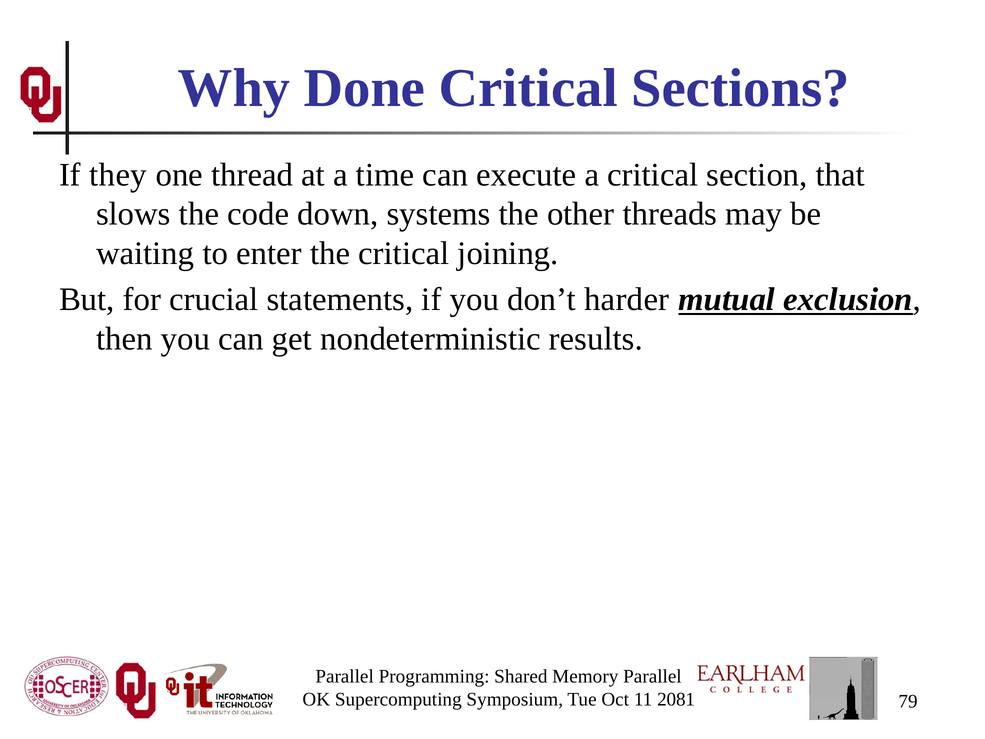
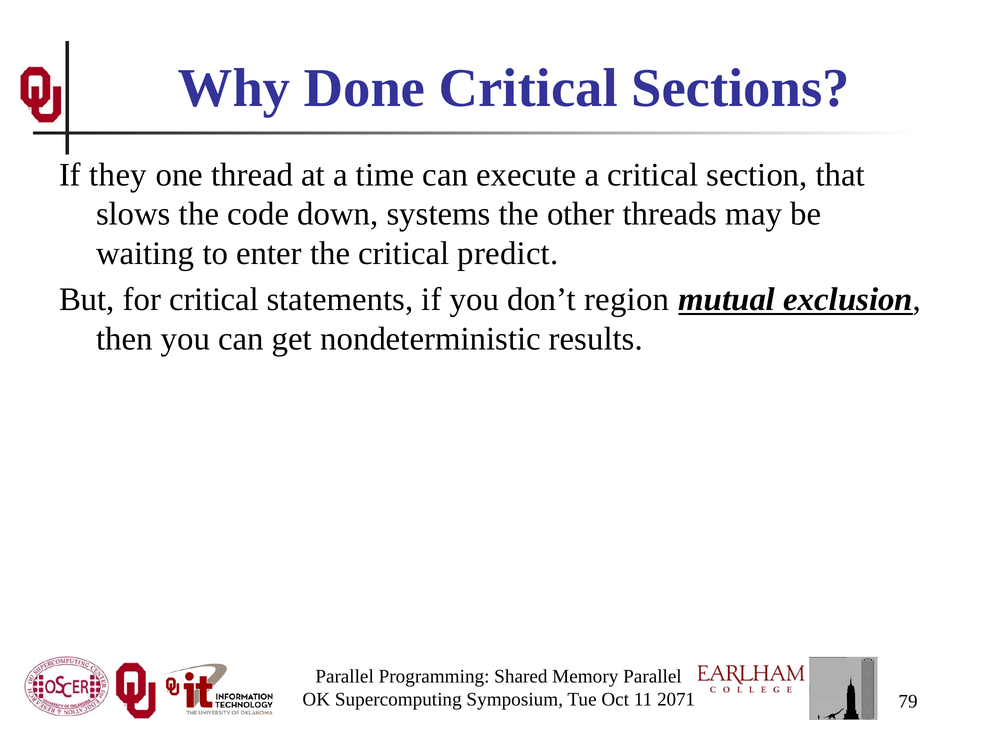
joining: joining -> predict (508, 253)
for crucial: crucial -> critical (214, 299)
harder: harder -> region (627, 299)
2081: 2081 -> 2071 (676, 699)
